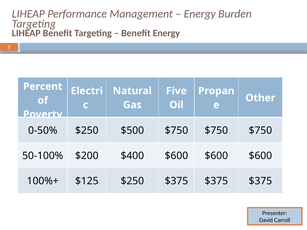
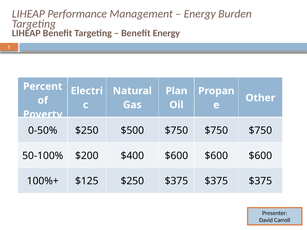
Five: Five -> Plan (176, 91)
